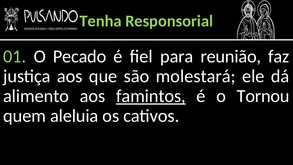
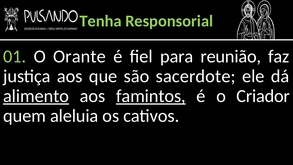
Pecado: Pecado -> Orante (79, 56)
molestará: molestará -> sacerdote (196, 76)
alimento underline: none -> present (36, 96)
Tornou: Tornou -> Criador (263, 96)
